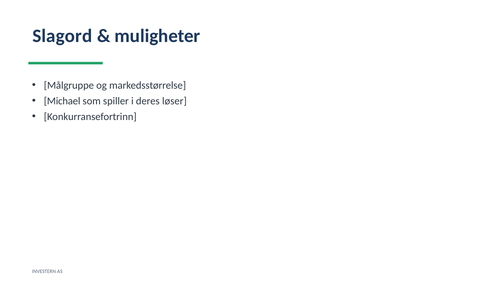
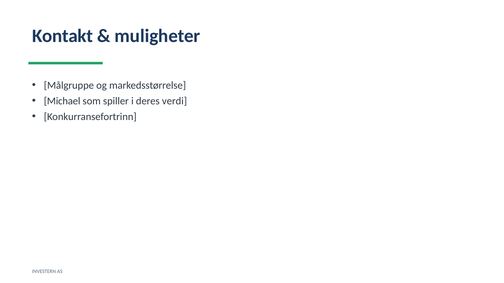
Slagord: Slagord -> Kontakt (63, 36)
løser: løser -> verdi (174, 101)
